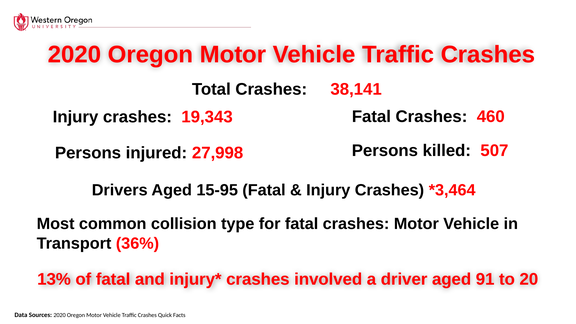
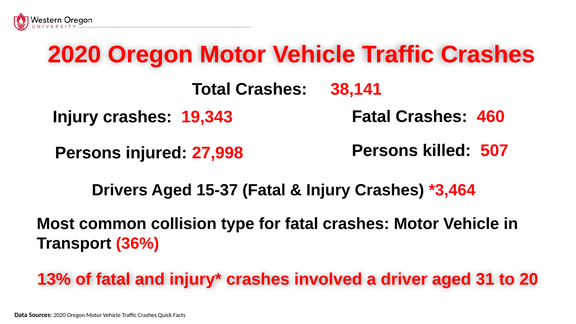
15-95: 15-95 -> 15-37 (217, 190)
91: 91 -> 31 (485, 279)
